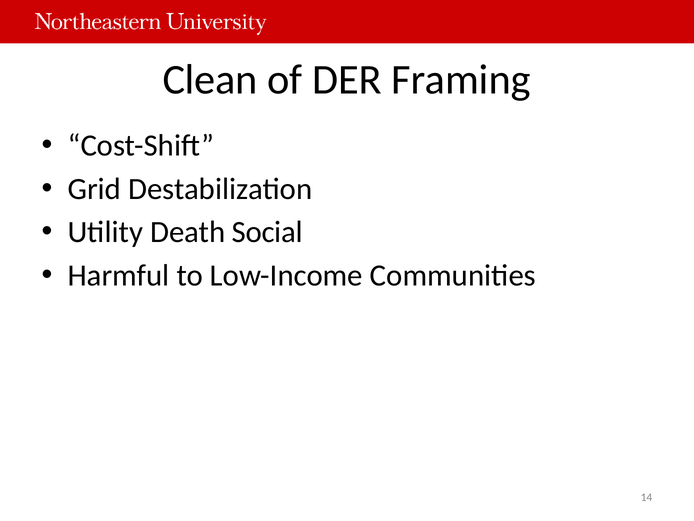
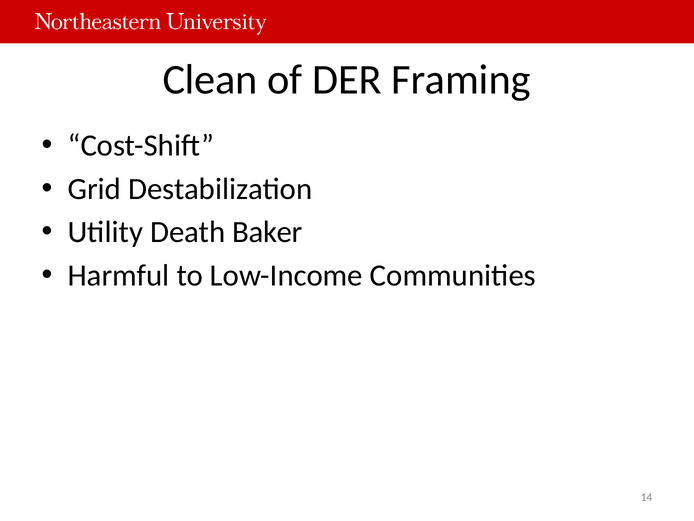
Social: Social -> Baker (267, 232)
